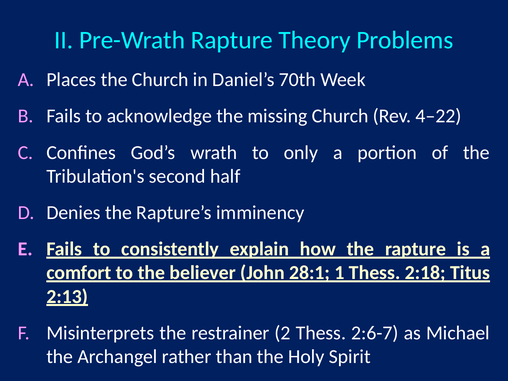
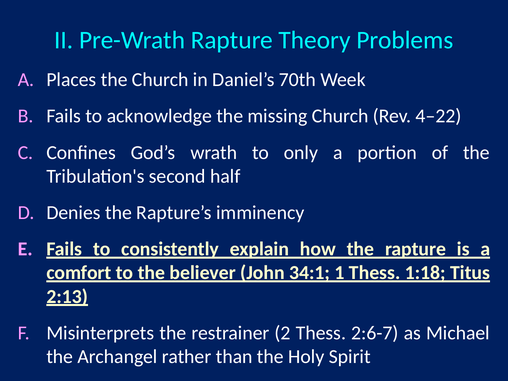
28:1: 28:1 -> 34:1 (310, 273)
2:18: 2:18 -> 1:18 (425, 273)
